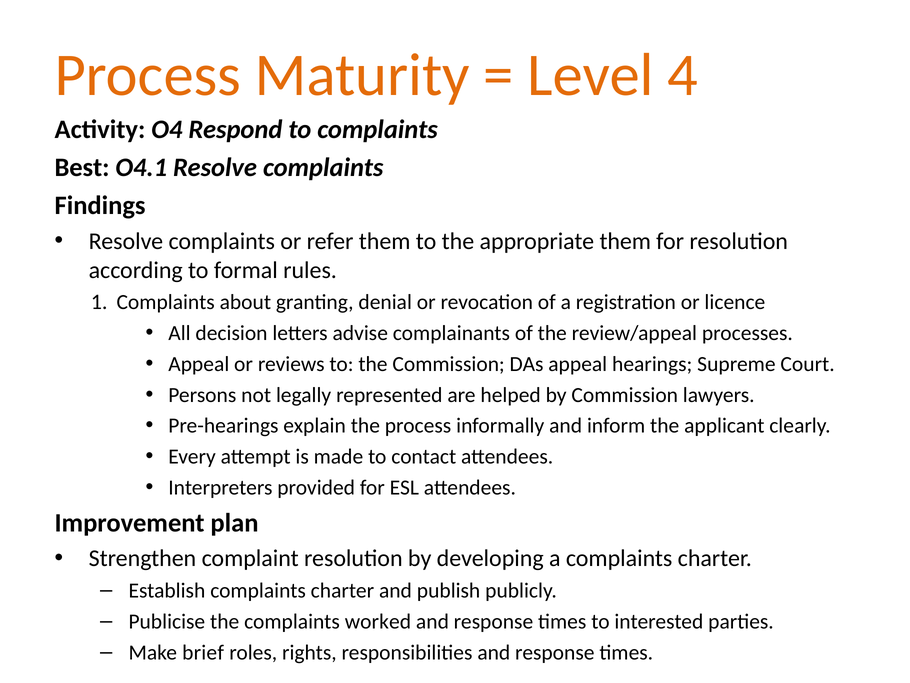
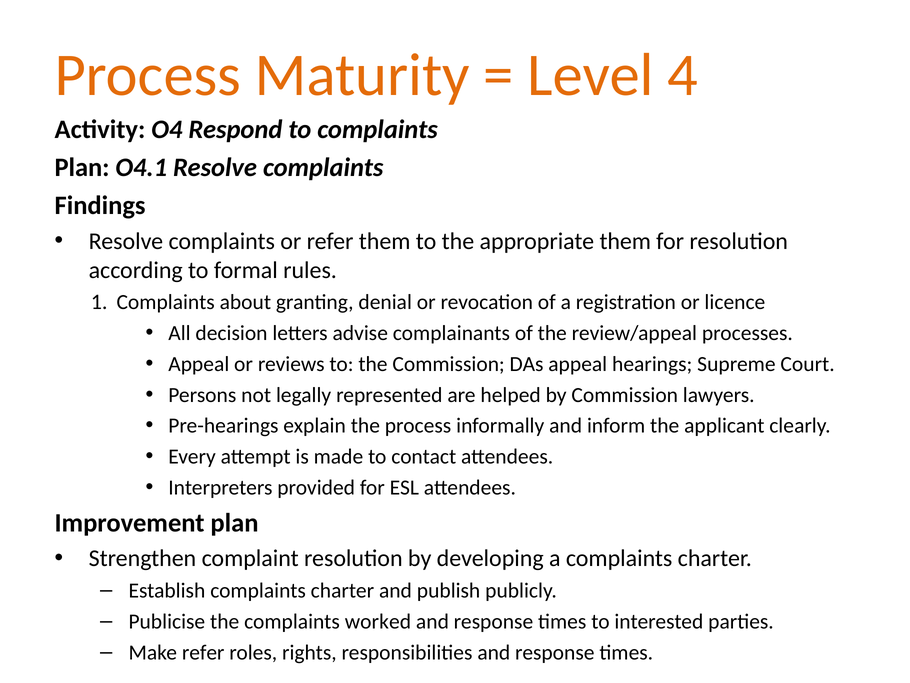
Best: Best -> Plan (82, 168)
Make brief: brief -> refer (203, 652)
